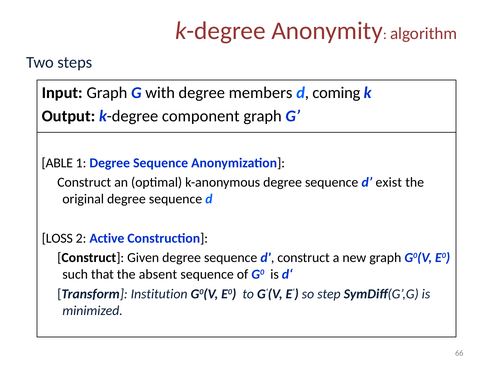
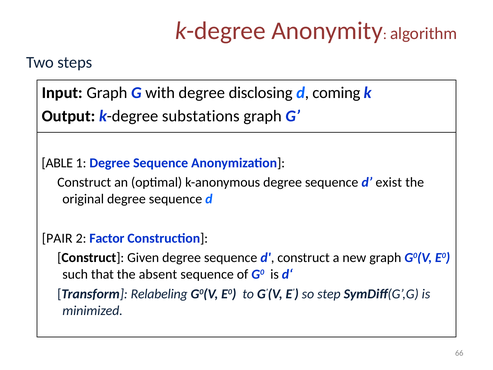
members: members -> disclosing (261, 93)
component: component -> substations (201, 116)
LOSS: LOSS -> PAIR (57, 238)
Active: Active -> Factor (107, 238)
Institution: Institution -> Relabeling (159, 294)
